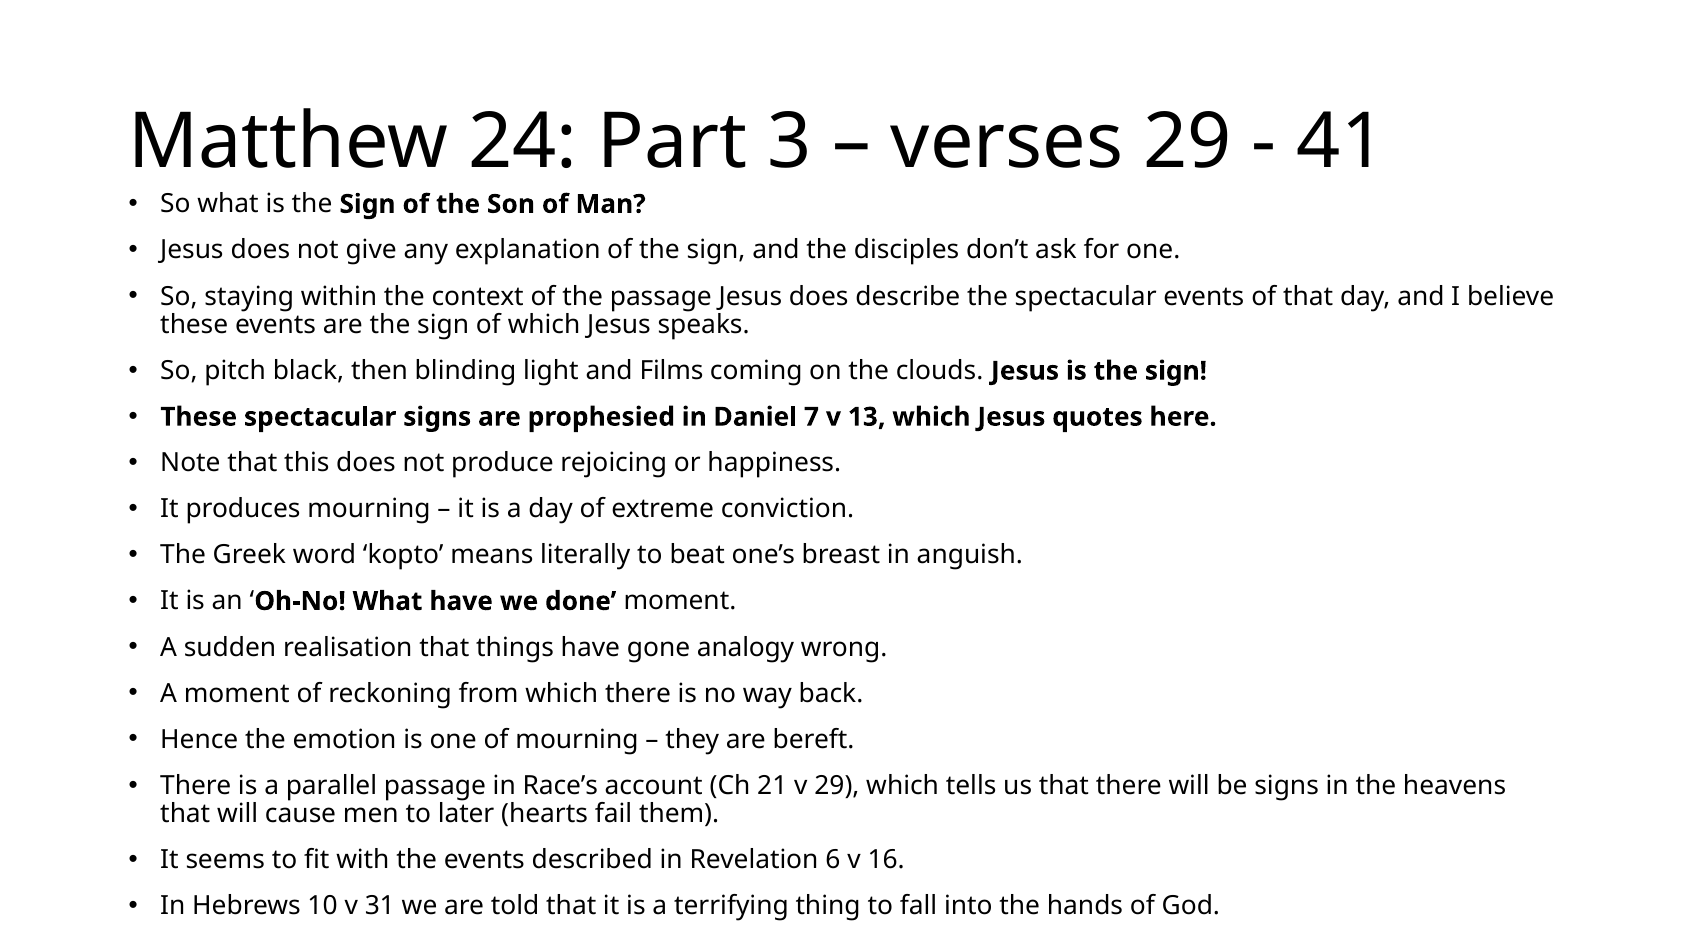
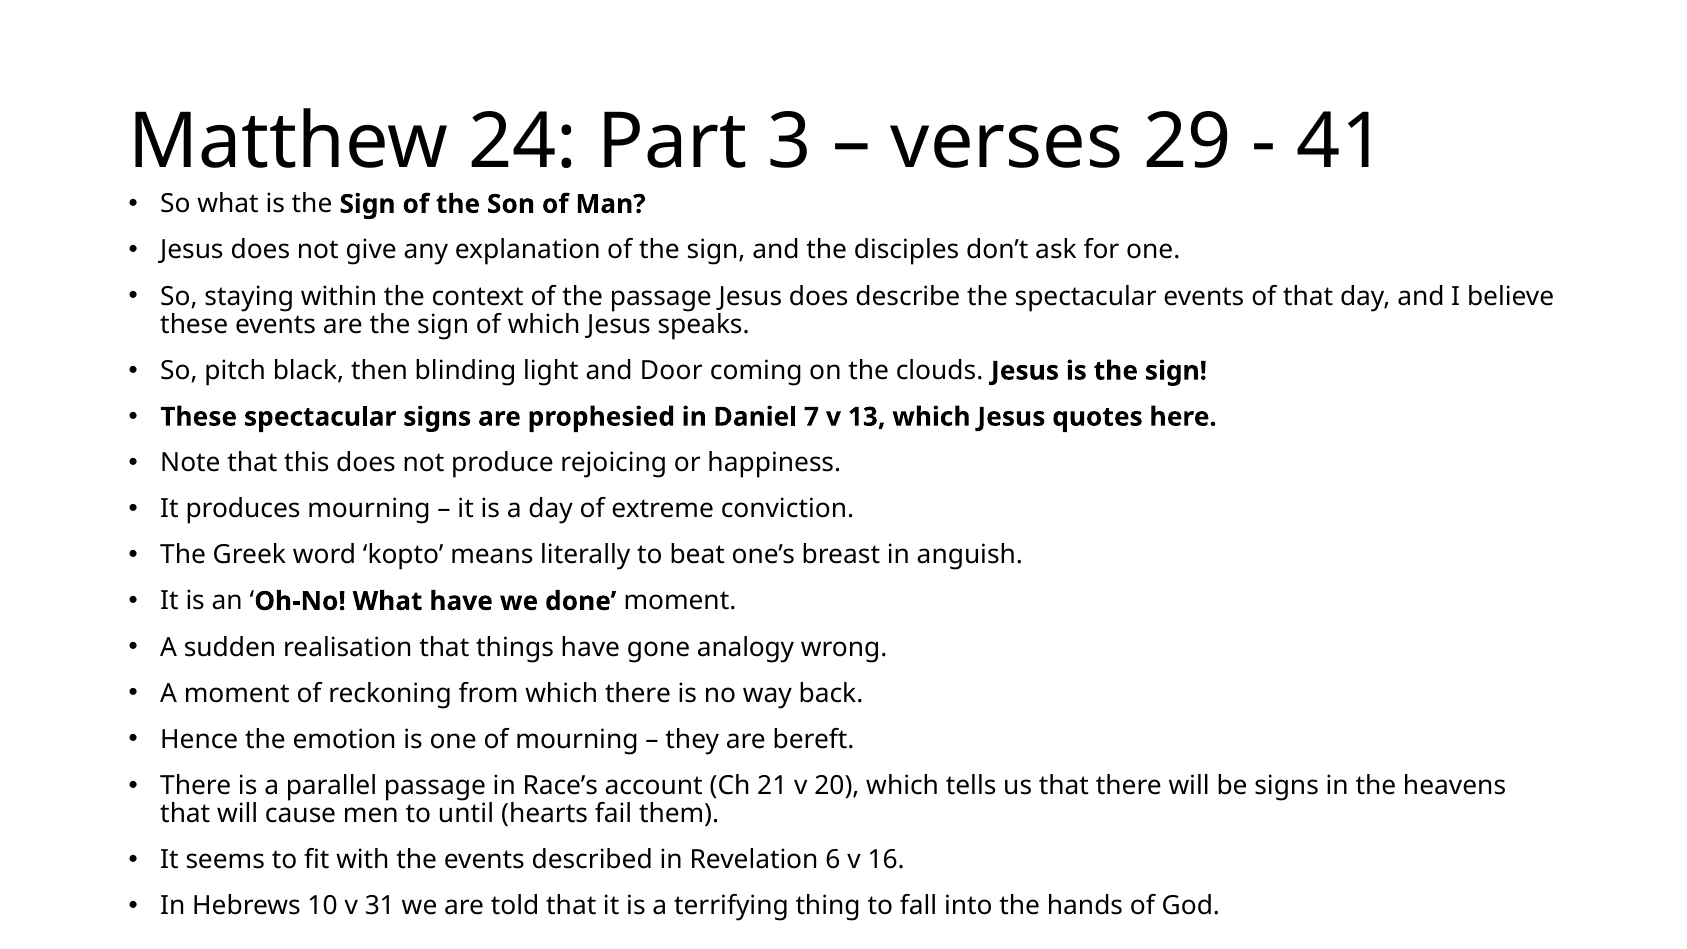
Films: Films -> Door (671, 371)
v 29: 29 -> 20 (837, 786)
later: later -> until (466, 814)
